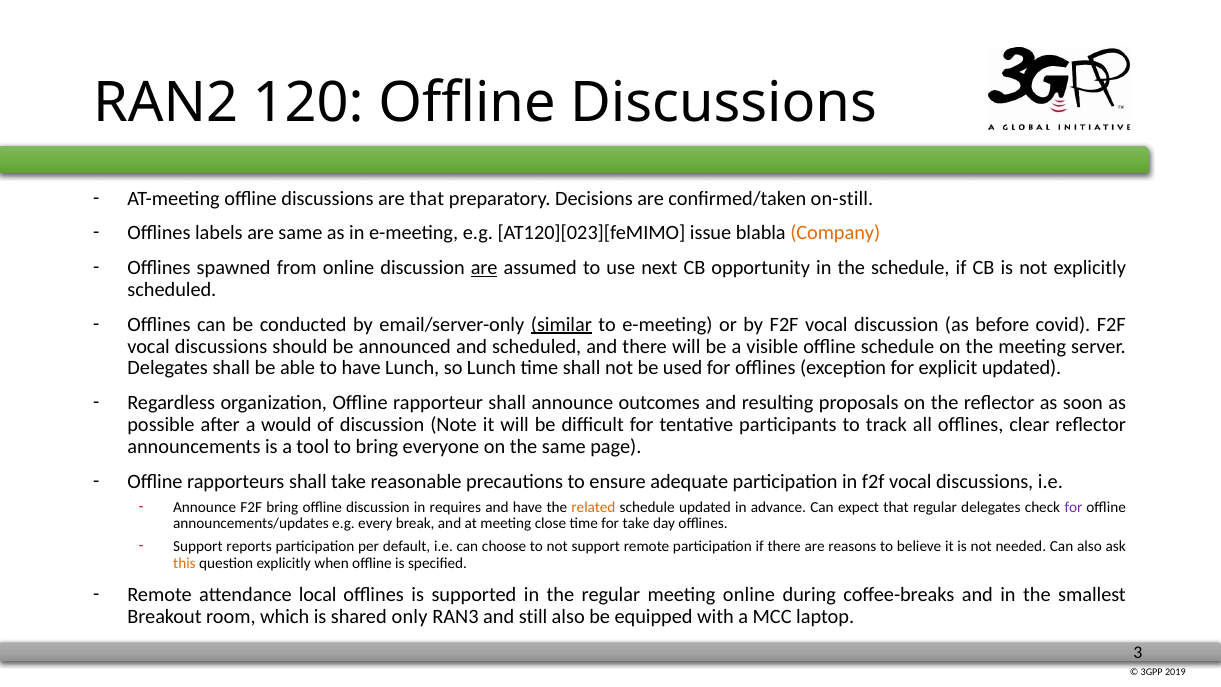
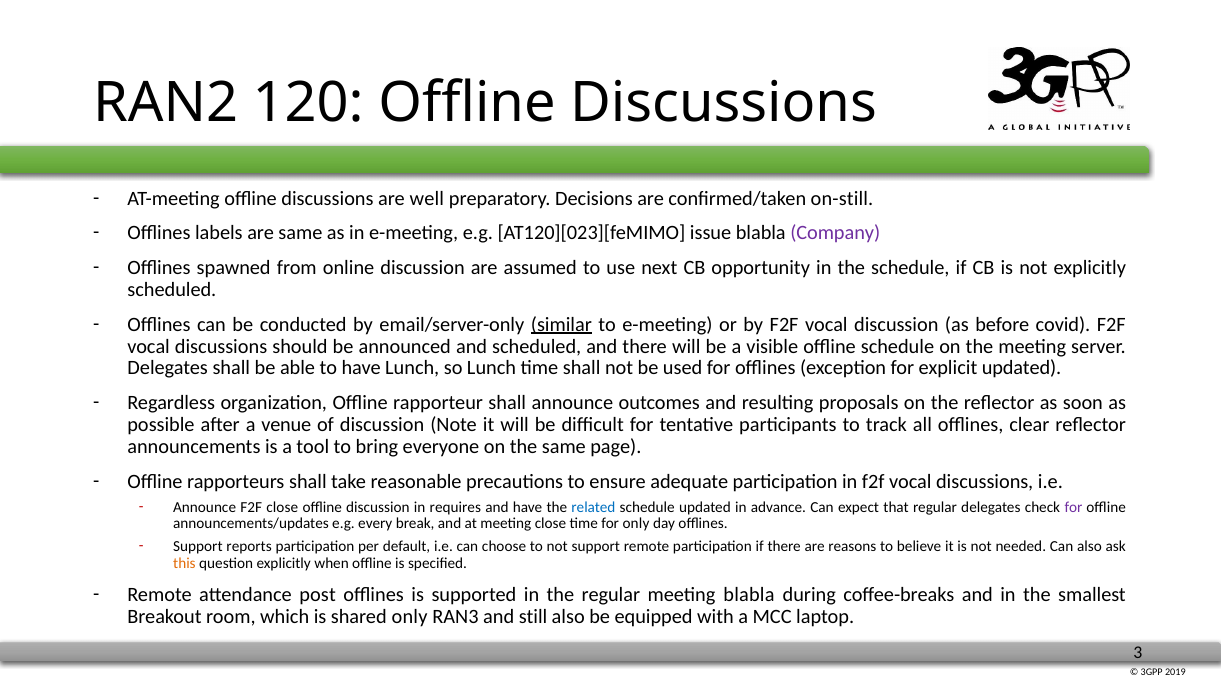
are that: that -> well (427, 198)
Company colour: orange -> purple (835, 233)
are underline: present -> none (484, 268)
would: would -> venue (286, 425)
F2F bring: bring -> close (282, 507)
related colour: orange -> blue (593, 507)
for take: take -> only (636, 524)
local: local -> post (318, 595)
meeting online: online -> blabla (749, 595)
